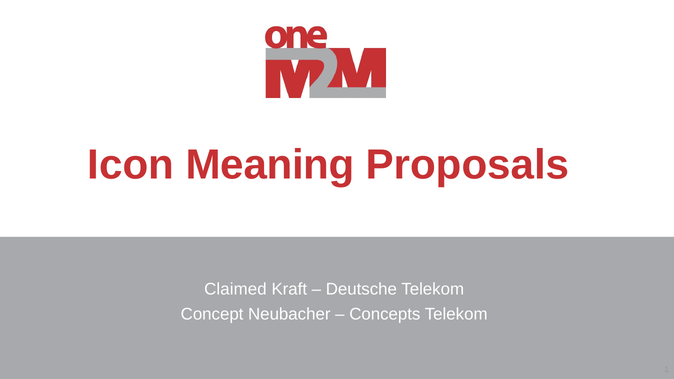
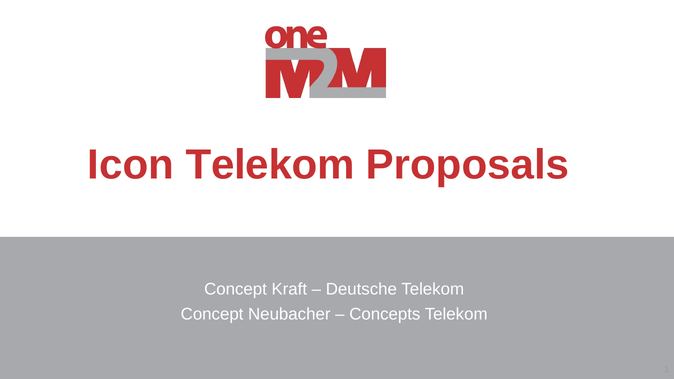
Icon Meaning: Meaning -> Telekom (270, 165)
Claimed: Claimed -> Concept (235, 289)
